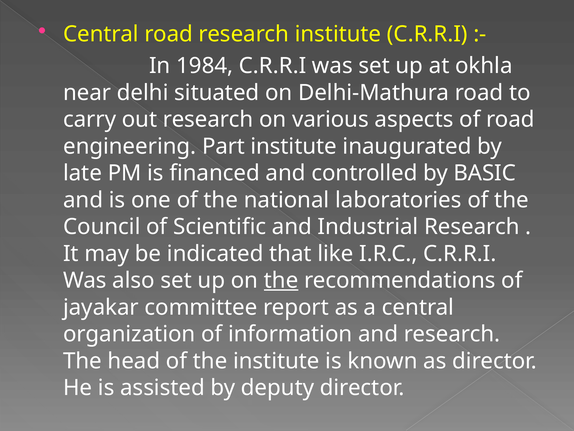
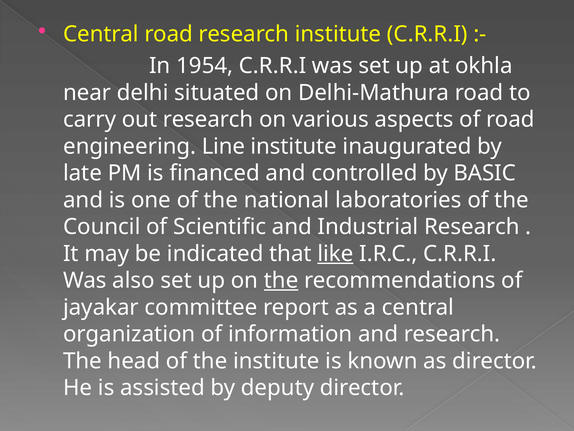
1984: 1984 -> 1954 (205, 66)
Part: Part -> Line (223, 146)
like underline: none -> present (335, 253)
